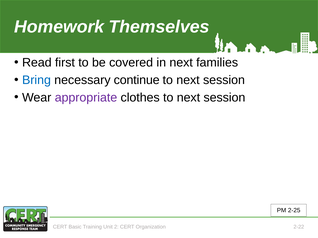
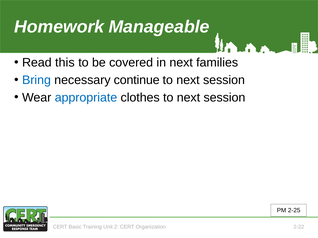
Themselves: Themselves -> Manageable (159, 27)
first: first -> this (65, 63)
appropriate colour: purple -> blue (86, 98)
